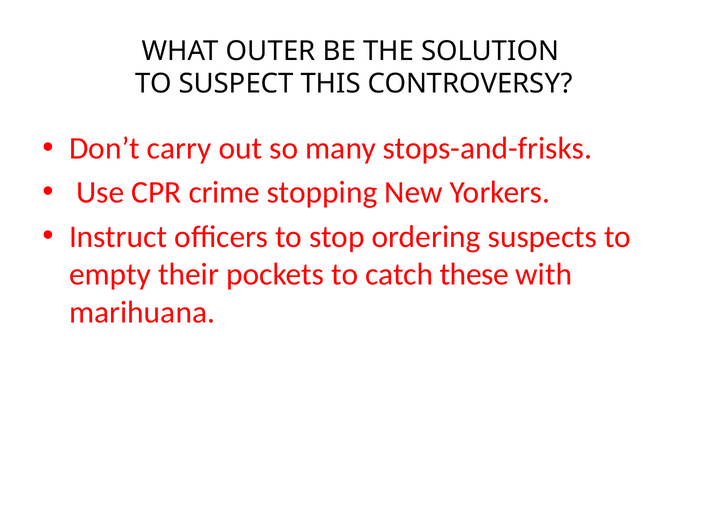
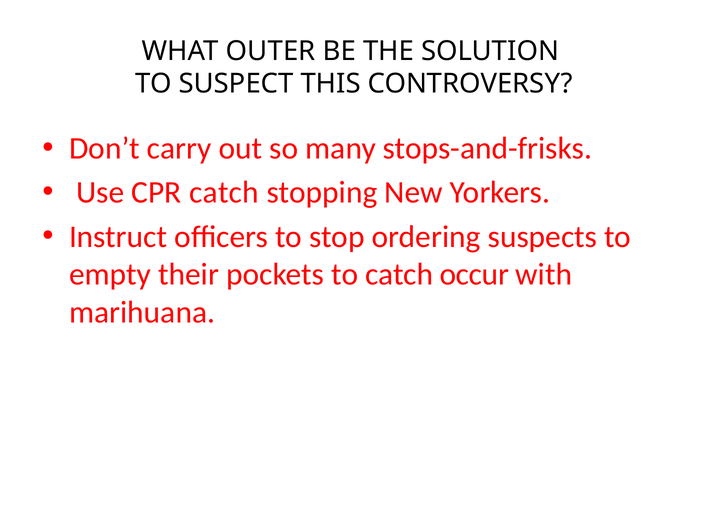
CPR crime: crime -> catch (224, 193)
these: these -> occur (474, 274)
